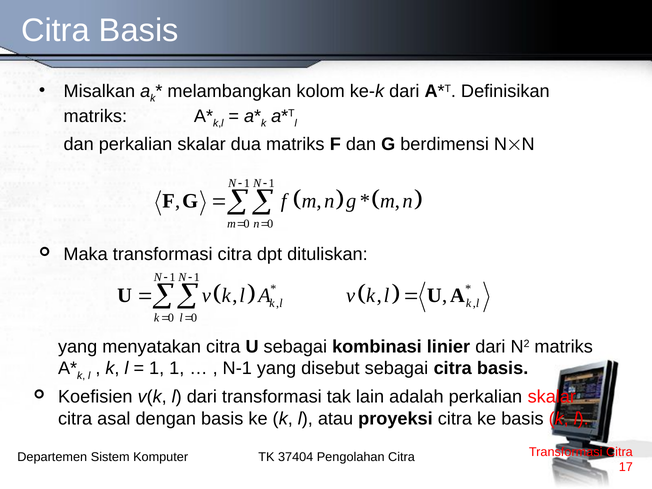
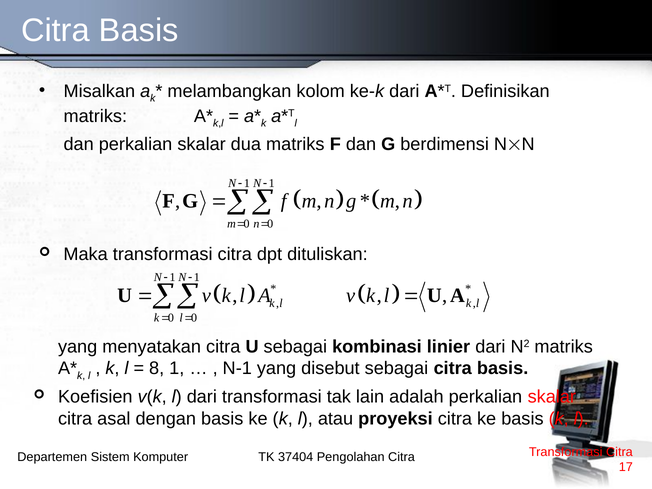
1: 1 -> 8 (157, 369)
